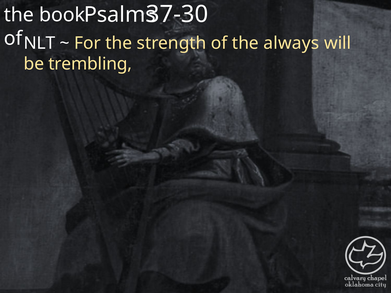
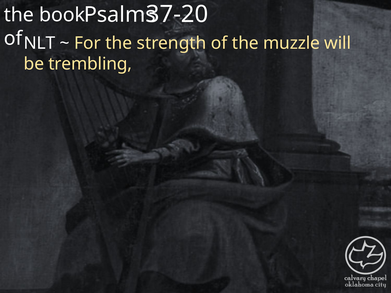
37-30: 37-30 -> 37-20 (177, 14)
always: always -> muzzle (292, 43)
